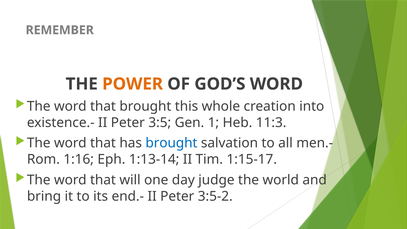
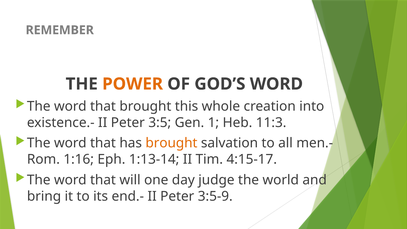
brought colour: blue -> orange (171, 143)
1:15-17: 1:15-17 -> 4:15-17 (252, 159)
3:5-2: 3:5-2 -> 3:5-9 (215, 196)
